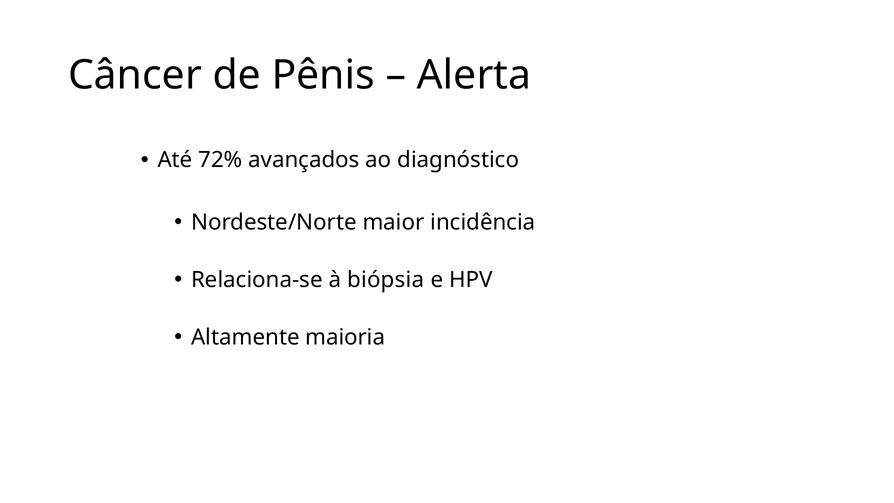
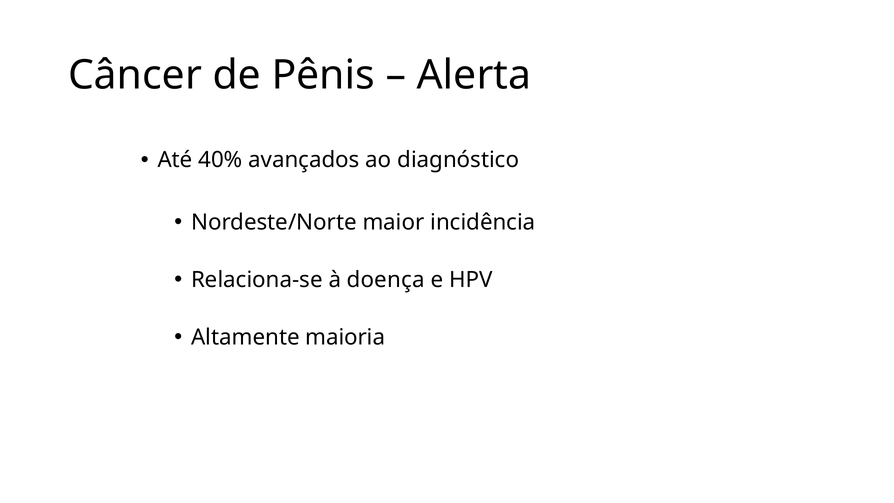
72%: 72% -> 40% (220, 160)
biópsia: biópsia -> doença (386, 280)
